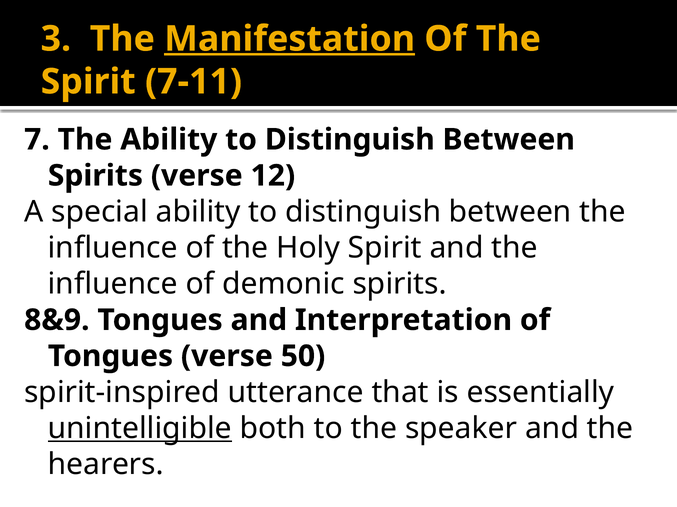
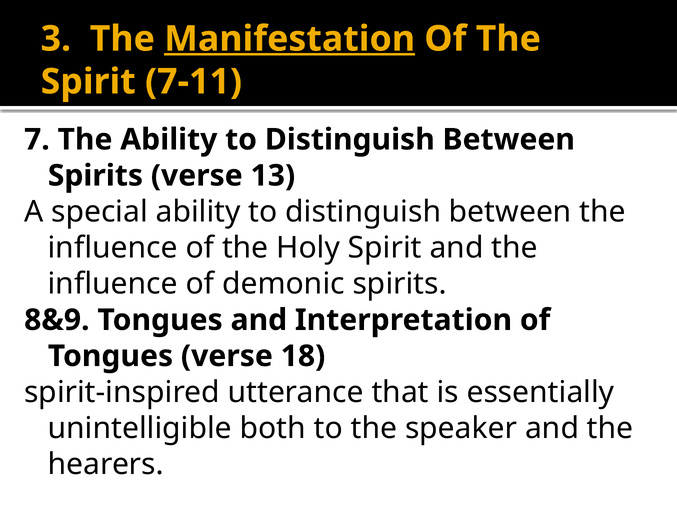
12: 12 -> 13 (273, 176)
50: 50 -> 18 (303, 357)
unintelligible underline: present -> none (140, 429)
